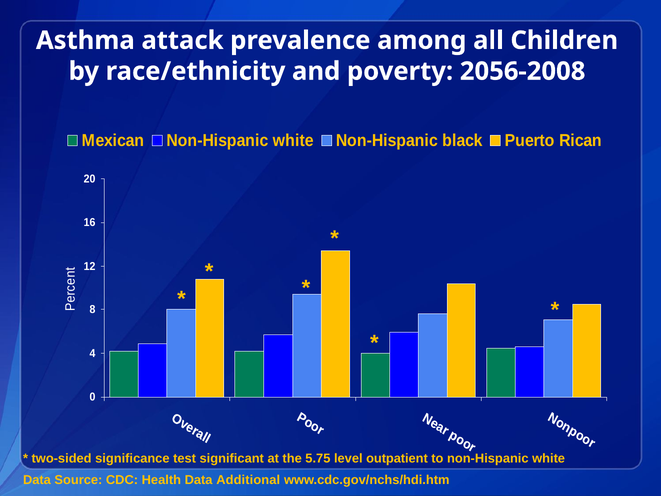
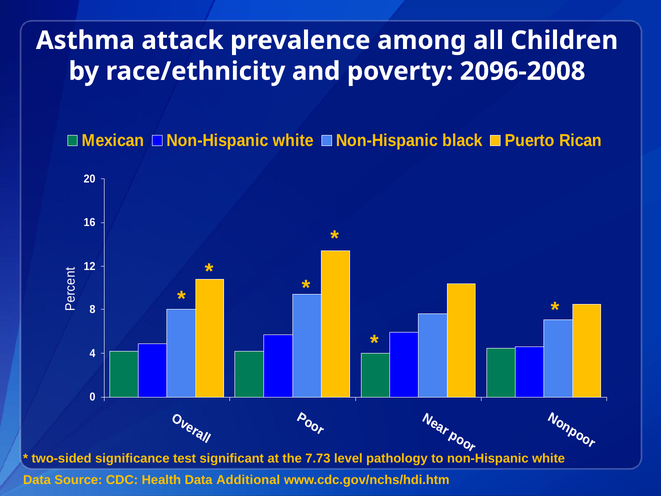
2056-2008: 2056-2008 -> 2096-2008 (523, 71)
5.75: 5.75 -> 7.73 (318, 458)
outpatient: outpatient -> pathology (397, 458)
